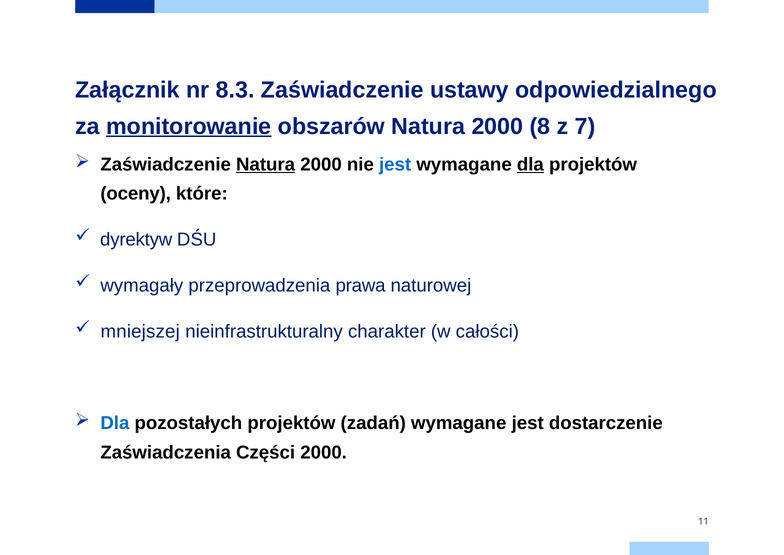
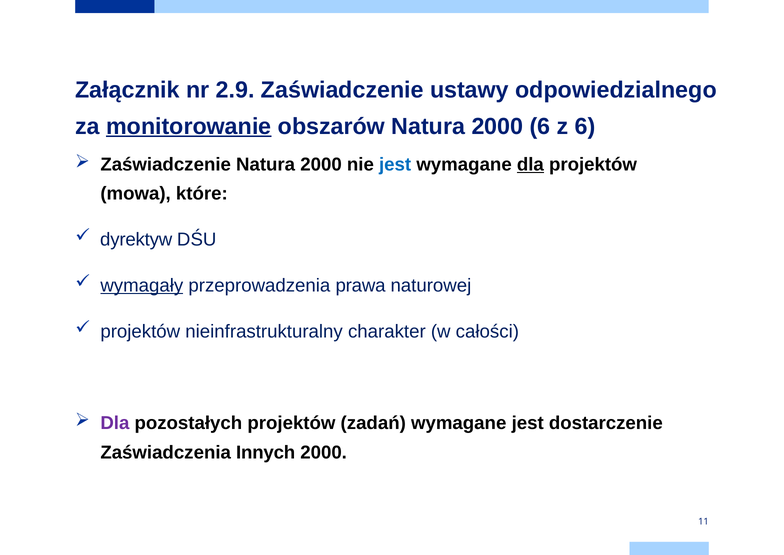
8.3: 8.3 -> 2.9 (235, 90)
2000 8: 8 -> 6 (540, 126)
z 7: 7 -> 6 (585, 126)
Natura underline: present -> none (266, 164)
oceny: oceny -> mowa (136, 193)
wymagały underline: none -> present (142, 285)
mniejszej: mniejszej -> projektów (140, 331)
Dla colour: blue -> purple (115, 423)
Części: Części -> Innych (266, 452)
